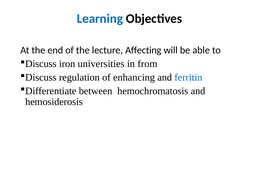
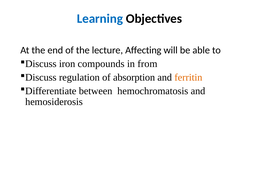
universities: universities -> compounds (101, 64)
enhancing: enhancing -> absorption (134, 77)
ferritin colour: blue -> orange (188, 77)
